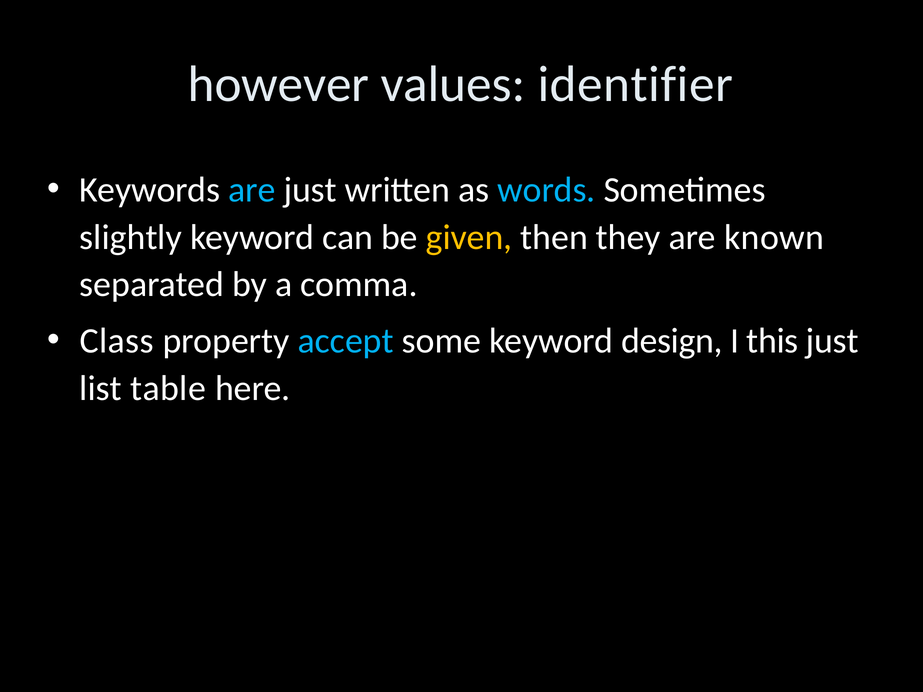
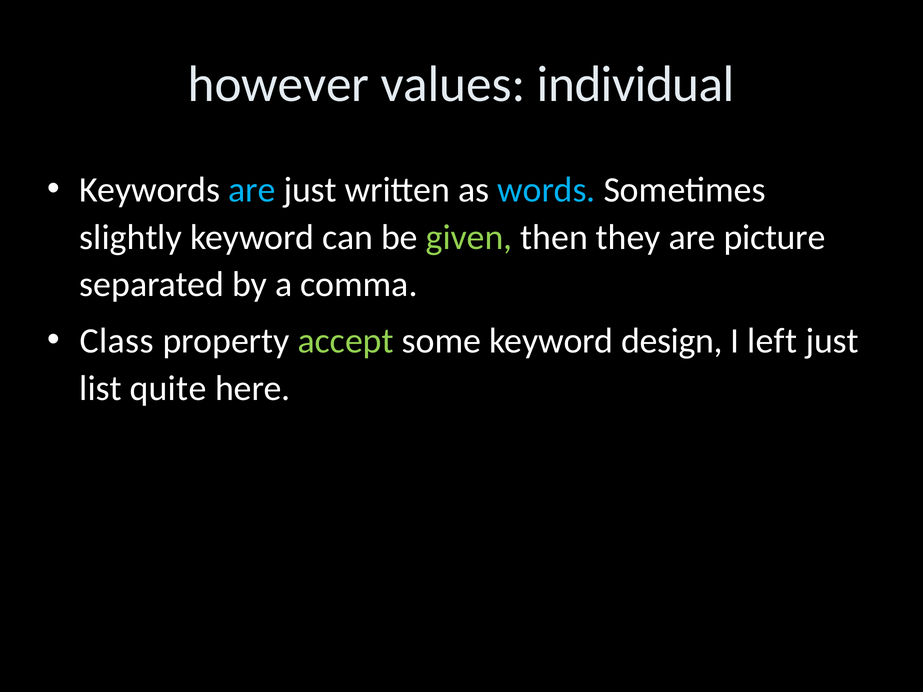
identifier: identifier -> individual (636, 84)
given colour: yellow -> light green (469, 237)
known: known -> picture (775, 237)
accept colour: light blue -> light green (346, 341)
this: this -> left (772, 341)
table: table -> quite (168, 388)
